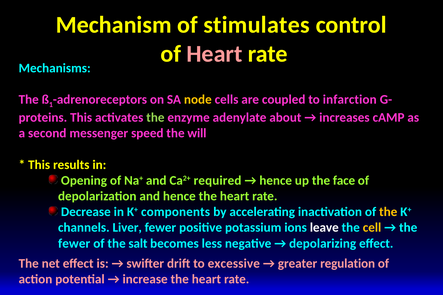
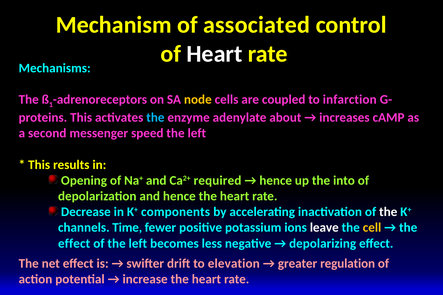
stimulates: stimulates -> associated (257, 25)
Heart colour: pink -> white (214, 54)
the colour: light green -> light blue (155, 118)
will: will -> left (197, 133)
face: face -> into (344, 181)
the colour: yellow -> white (388, 212)
Liver: Liver -> Time (127, 228)
fewer: fewer -> effect (74, 244)
of the salt: salt -> left (138, 244)
excessive: excessive -> elevation (234, 264)
